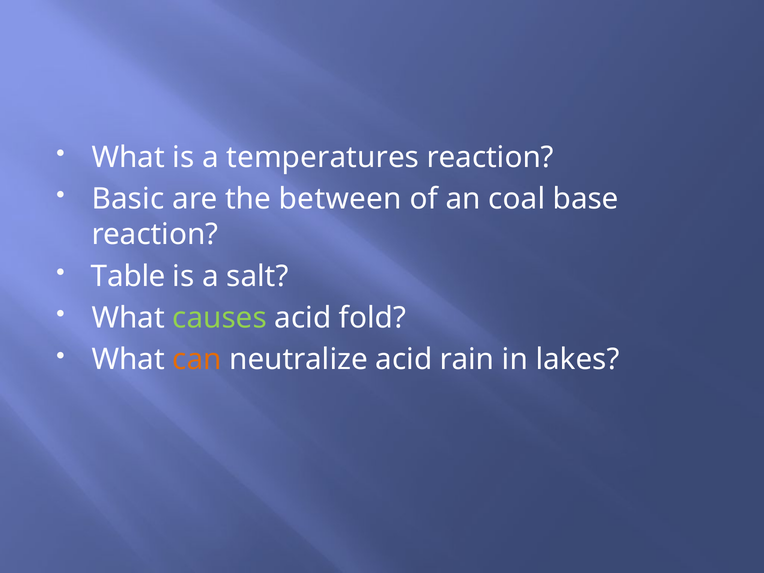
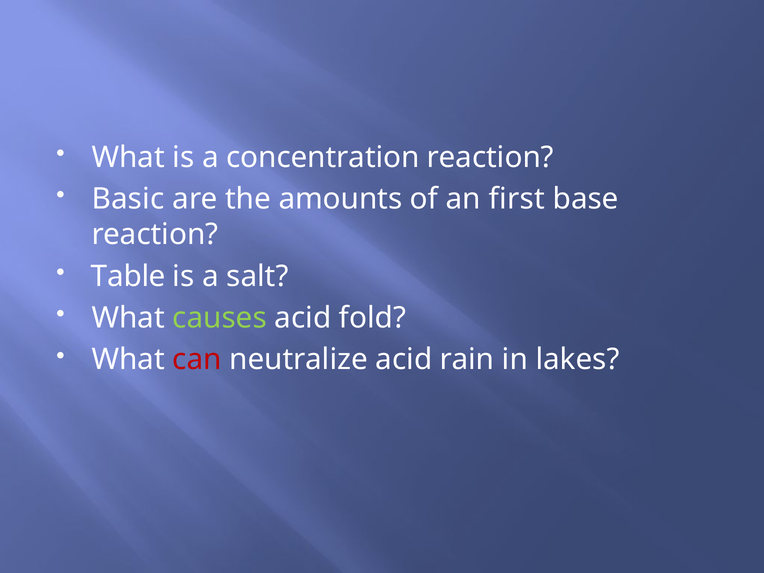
temperatures: temperatures -> concentration (323, 157)
between: between -> amounts (340, 199)
coal: coal -> first (517, 199)
can colour: orange -> red (197, 360)
